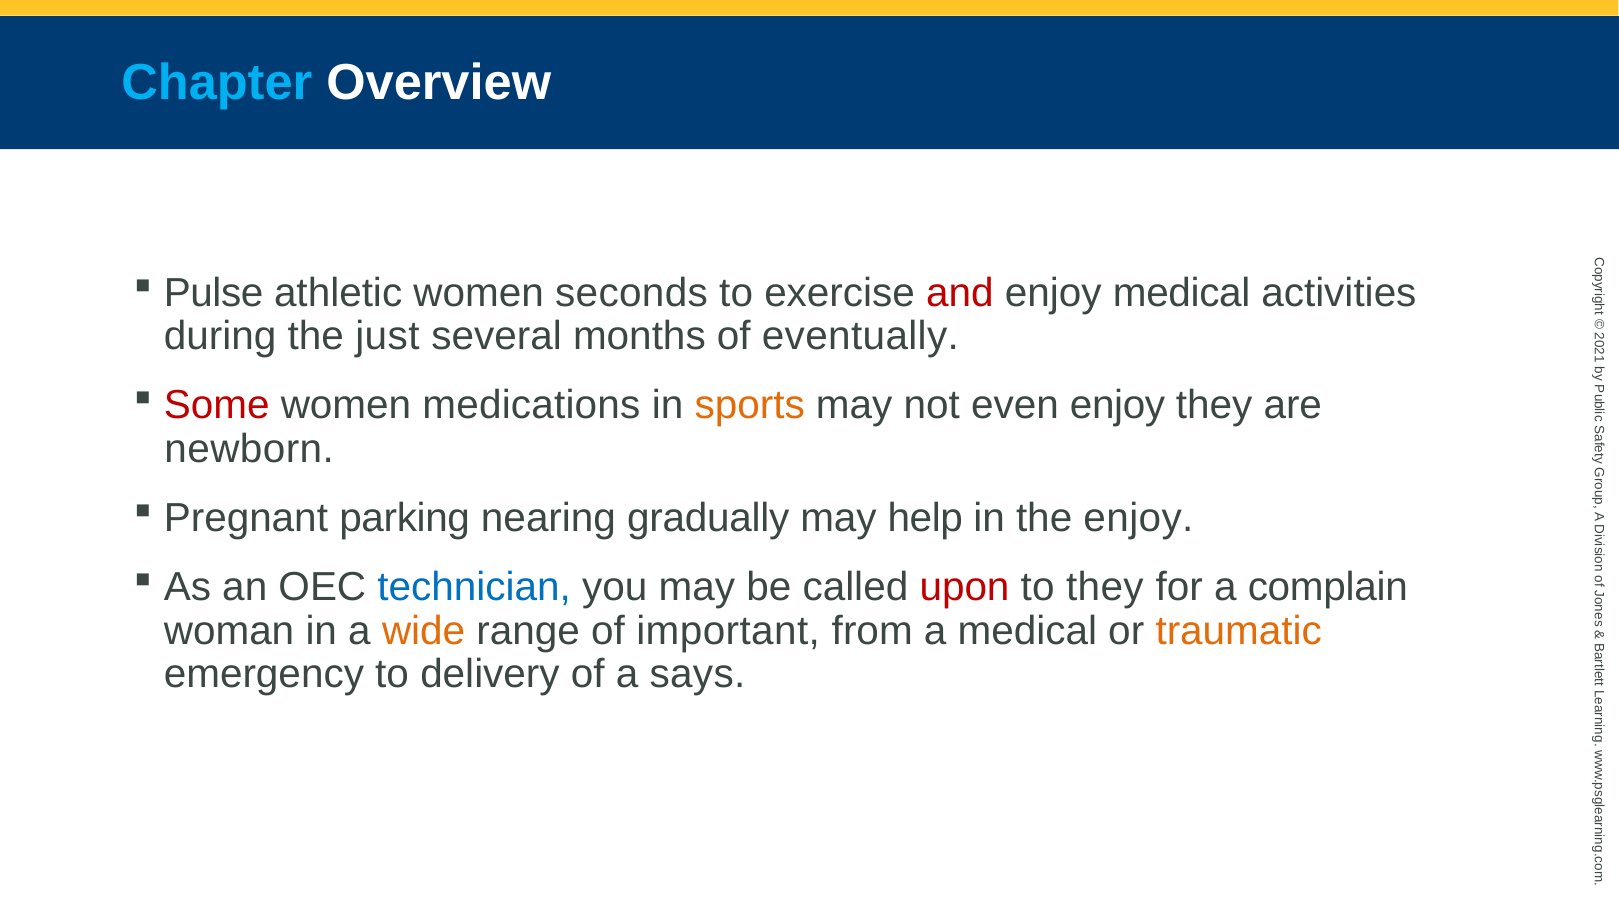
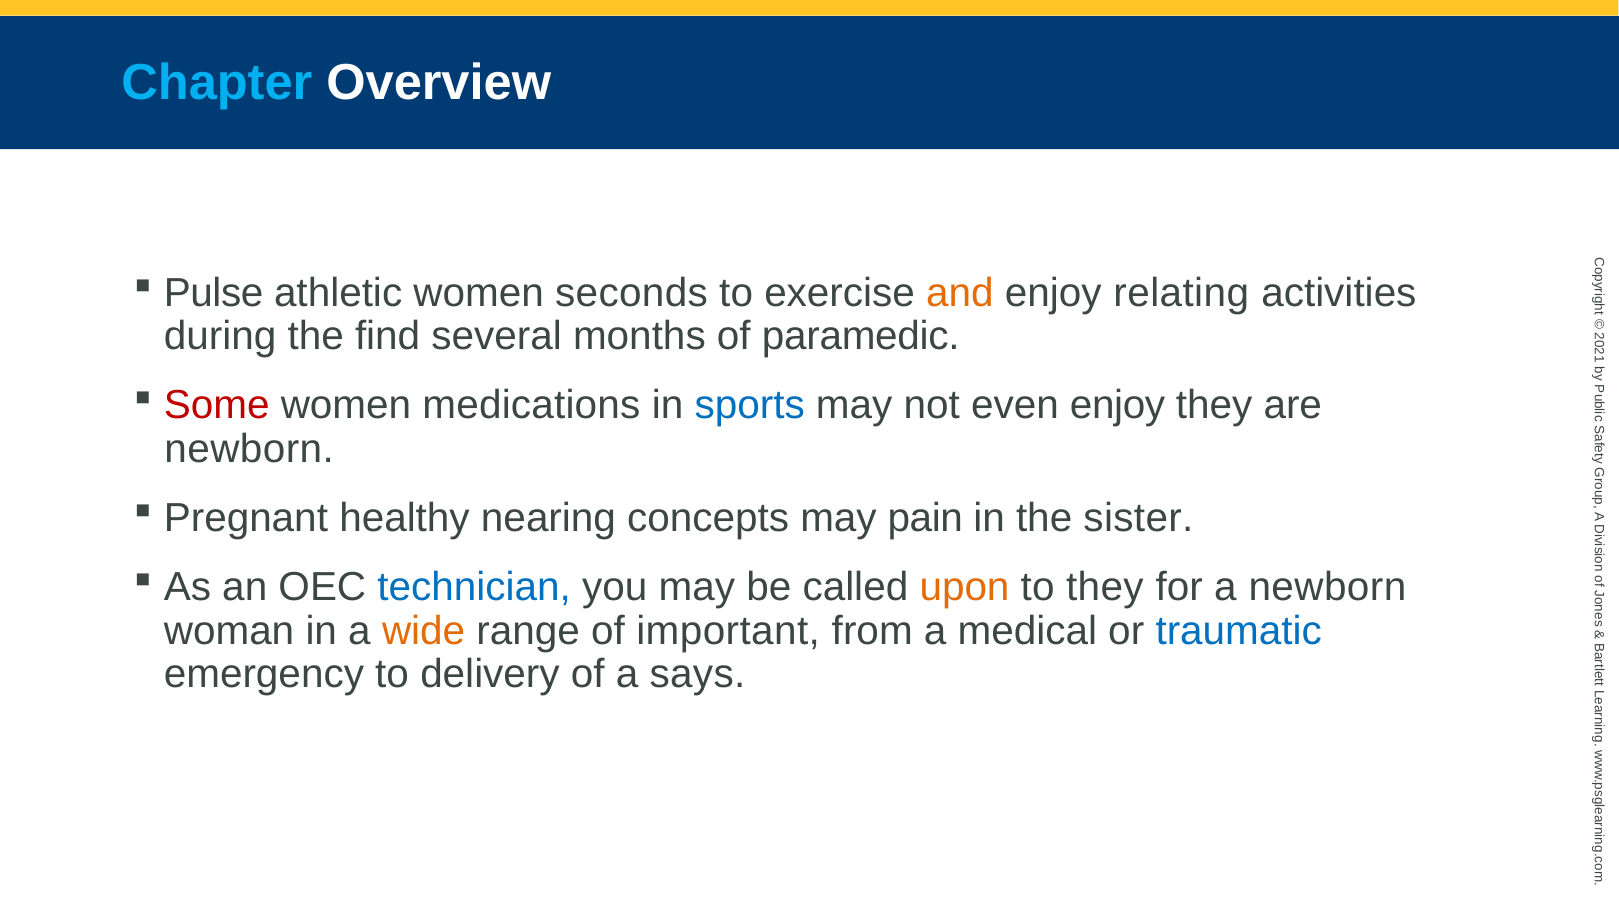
and colour: red -> orange (960, 293)
enjoy medical: medical -> relating (1181, 293)
just: just -> find (388, 336)
eventually: eventually -> paramedic (861, 336)
sports colour: orange -> blue (750, 405)
parking: parking -> healthy (404, 518)
gradually: gradually -> concepts (708, 518)
help: help -> pain (925, 518)
the enjoy: enjoy -> sister (1138, 518)
upon colour: red -> orange (965, 587)
a complain: complain -> newborn (1327, 587)
traumatic colour: orange -> blue (1239, 631)
